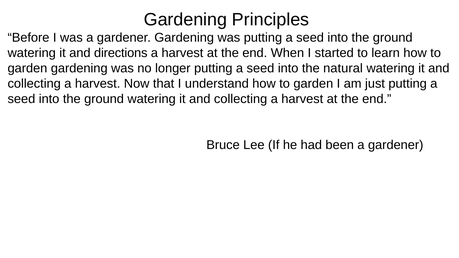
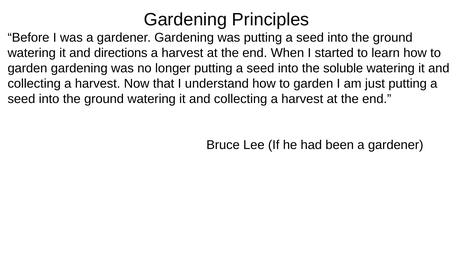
natural: natural -> soluble (343, 68)
